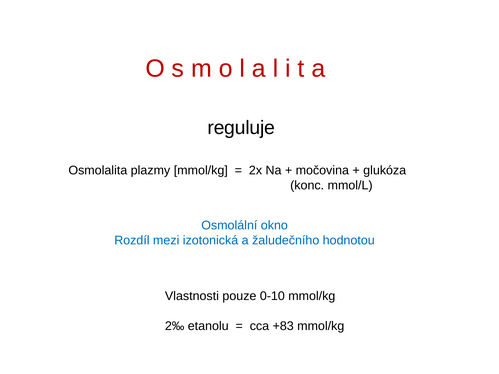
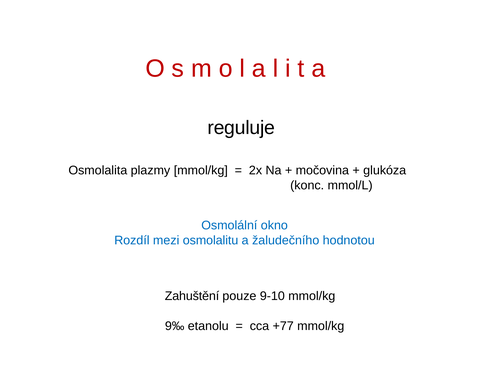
izotonická: izotonická -> osmolalitu (211, 240)
Vlastnosti: Vlastnosti -> Zahuštění (192, 296)
0-10: 0-10 -> 9-10 (272, 296)
2‰: 2‰ -> 9‰ (175, 326)
+83: +83 -> +77 (283, 326)
